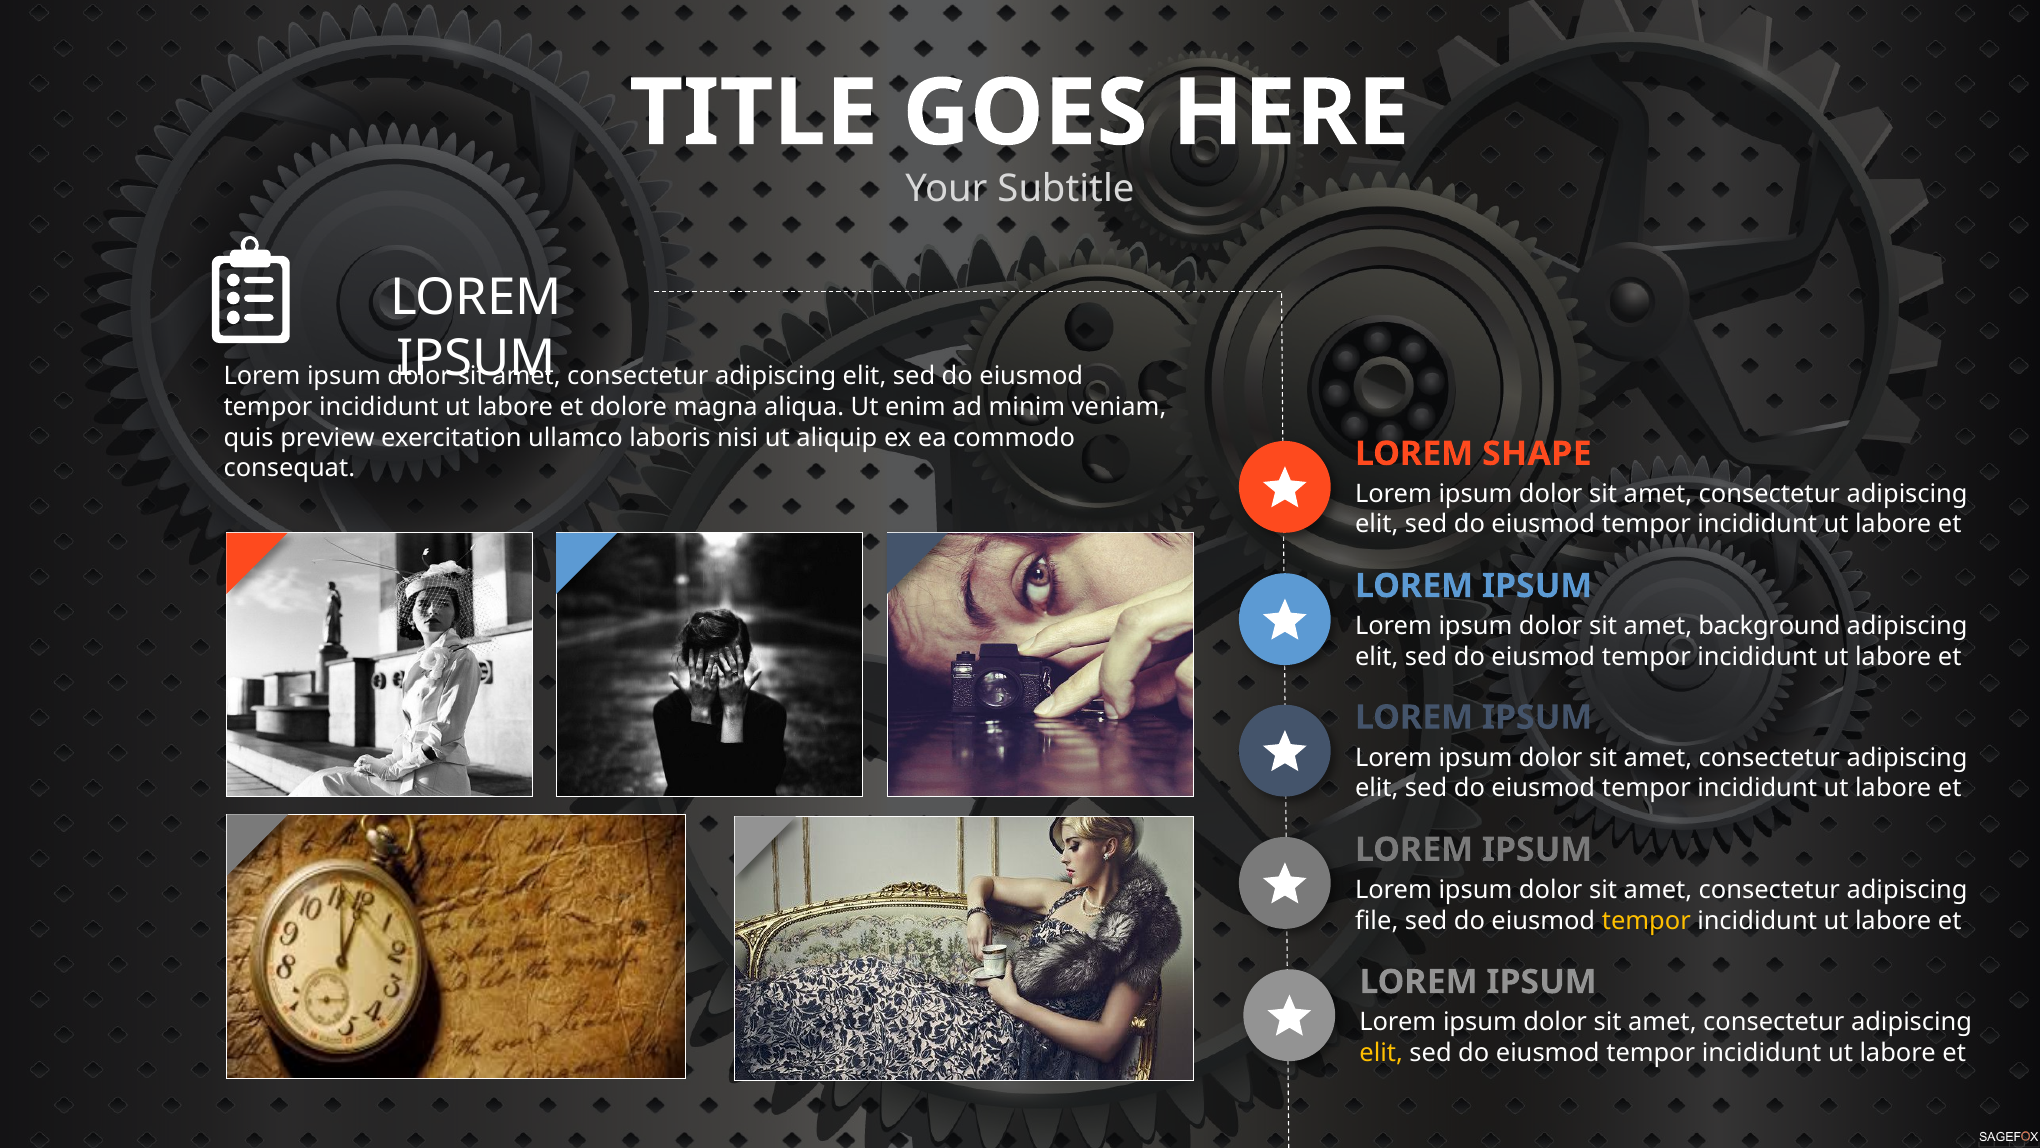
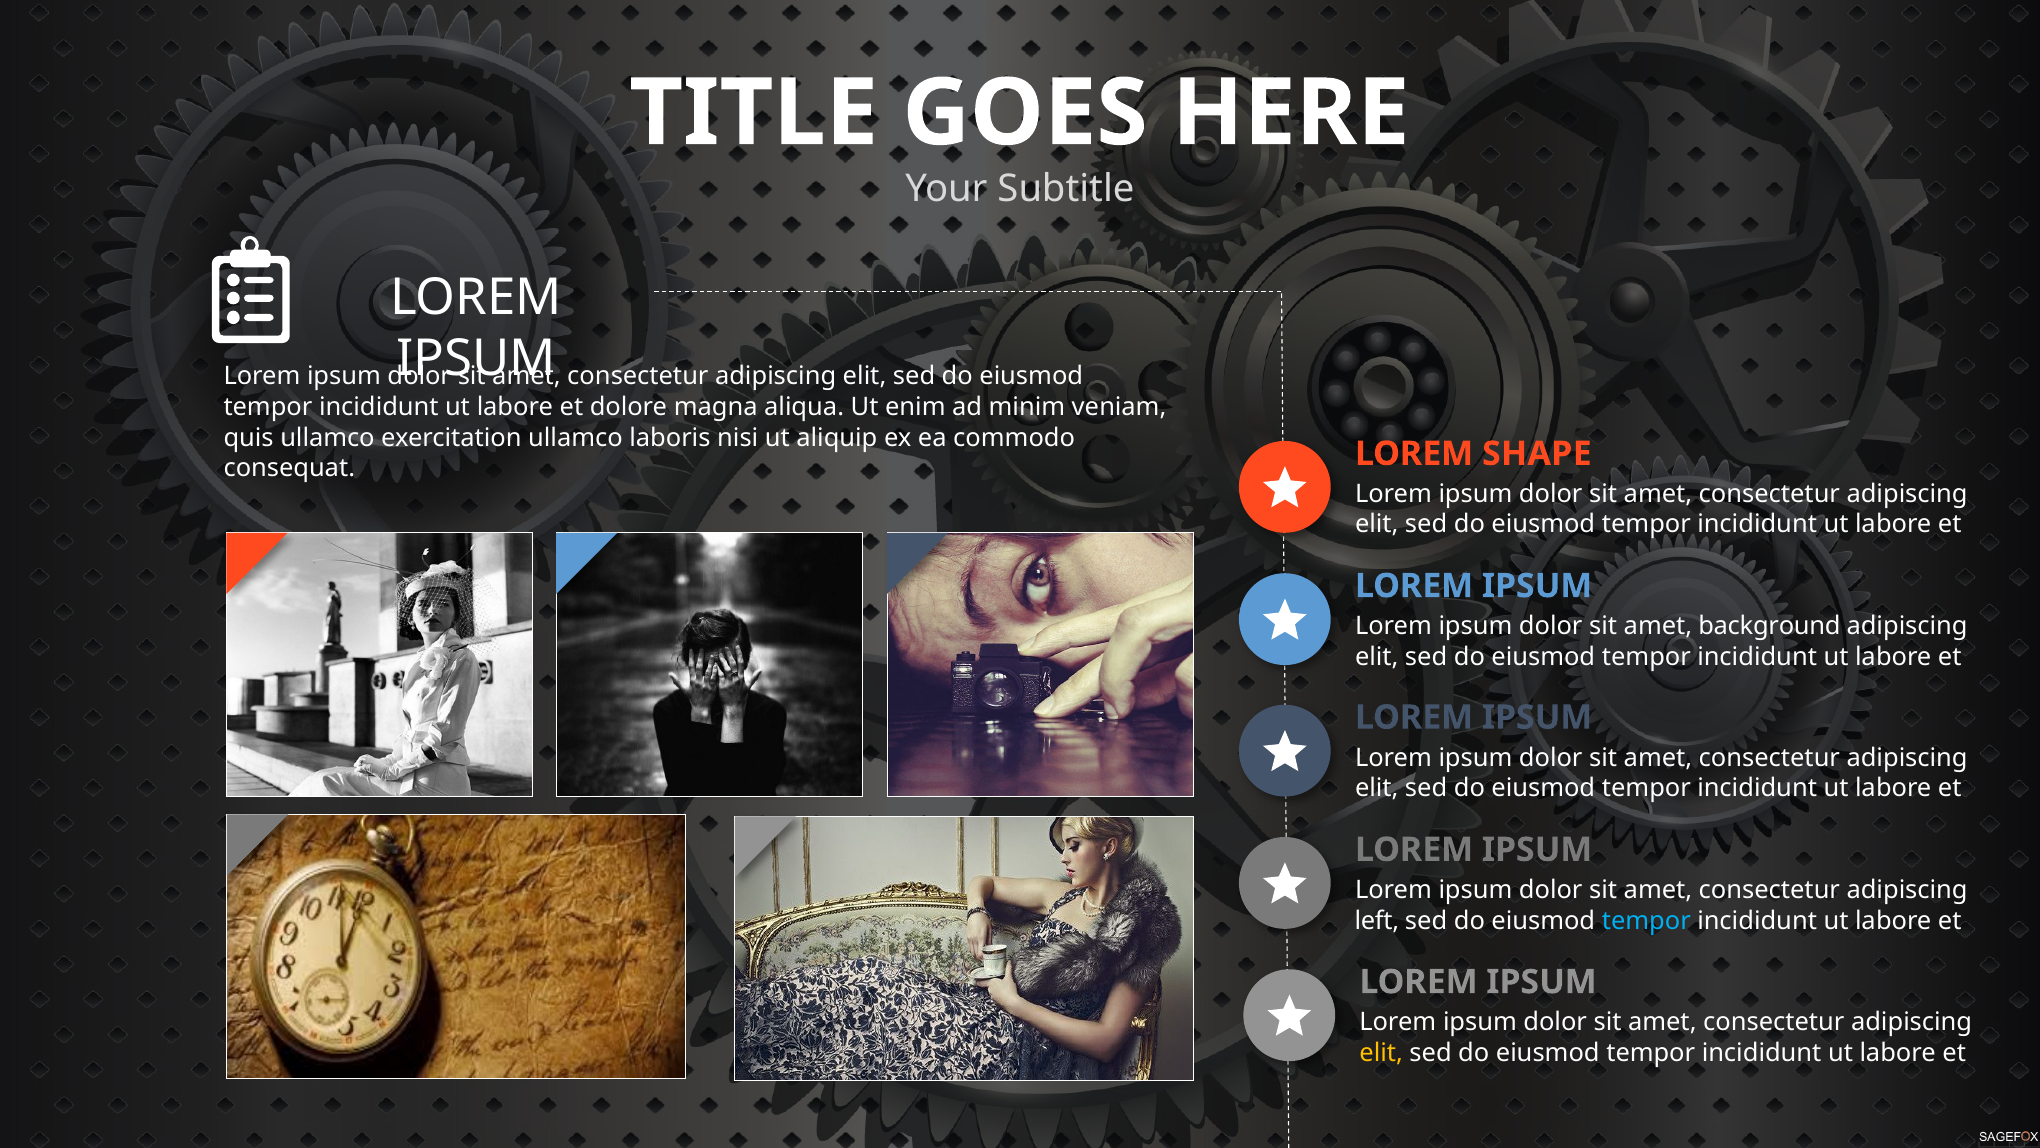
quis preview: preview -> ullamco (327, 438)
file: file -> left (1377, 920)
tempor colour: yellow -> light blue (1646, 920)
